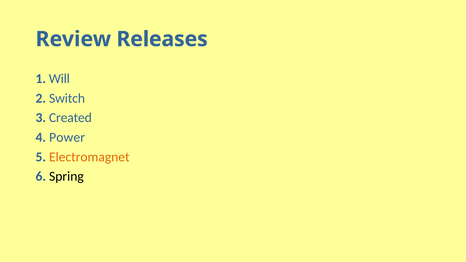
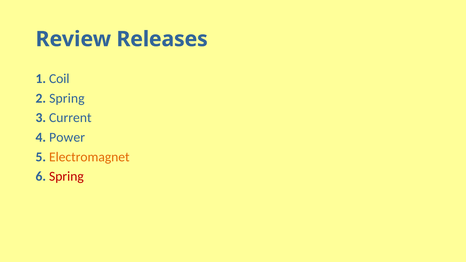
Will: Will -> Coil (59, 79)
2 Switch: Switch -> Spring (67, 98)
Created: Created -> Current (70, 118)
Spring colour: black -> red (66, 176)
